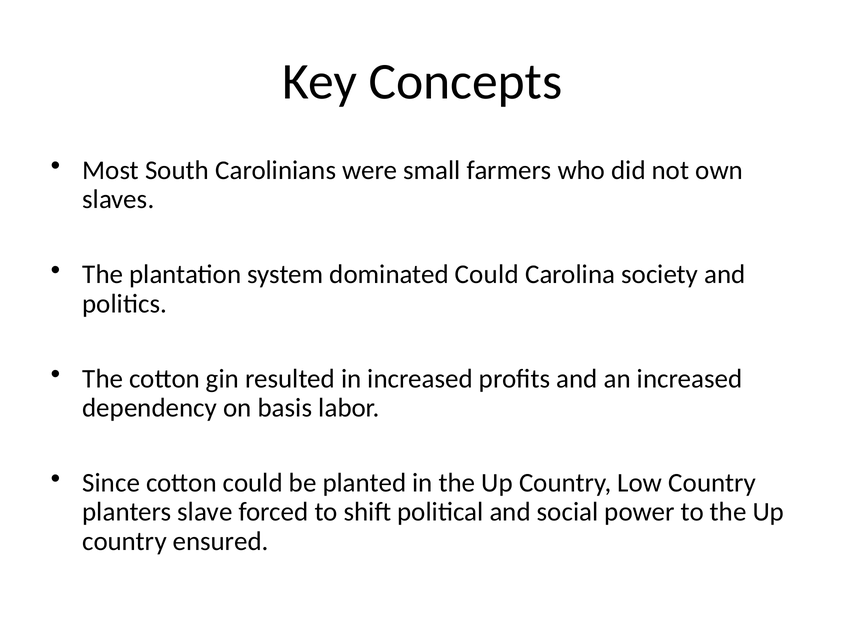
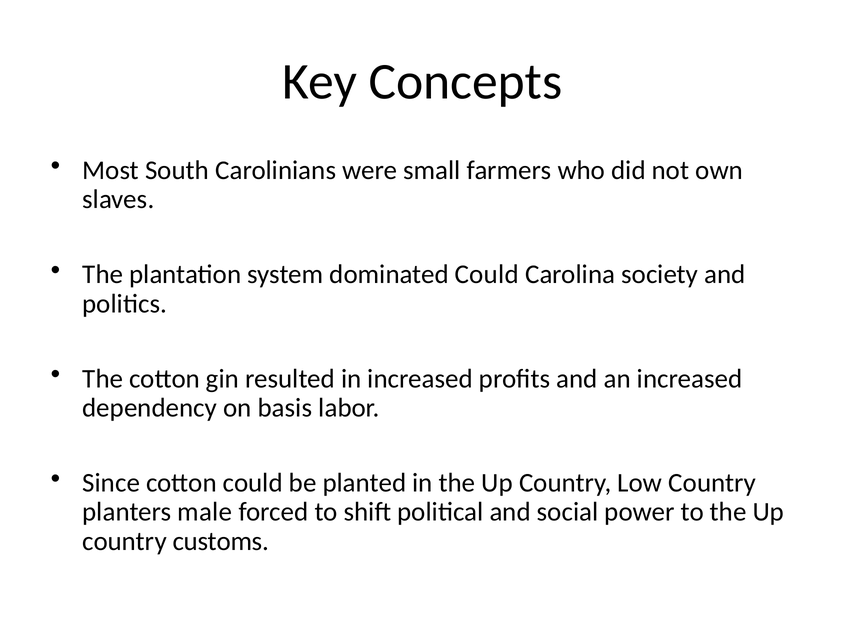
slave: slave -> male (205, 512)
ensured: ensured -> customs (221, 541)
